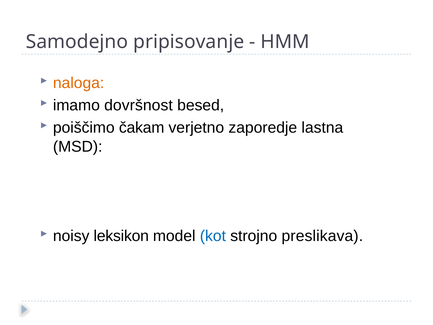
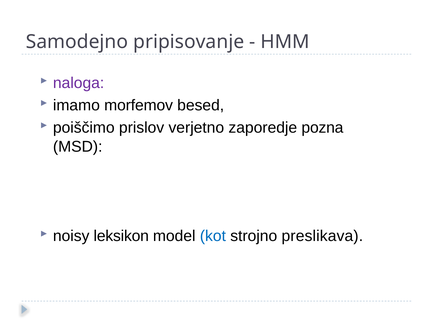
naloga colour: orange -> purple (79, 83)
dovršnost: dovršnost -> morfemov (139, 105)
čakam: čakam -> prislov (142, 128)
lastna: lastna -> pozna (322, 128)
